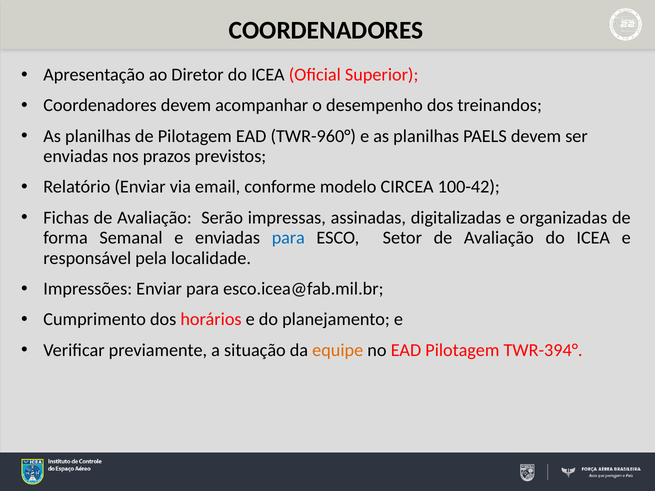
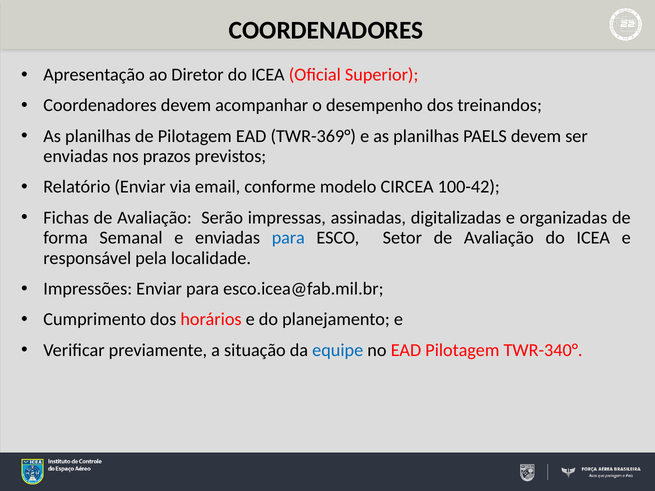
TWR-960°: TWR-960° -> TWR-369° (313, 136)
equipe colour: orange -> blue (338, 350)
TWR-394°: TWR-394° -> TWR-340° (543, 350)
